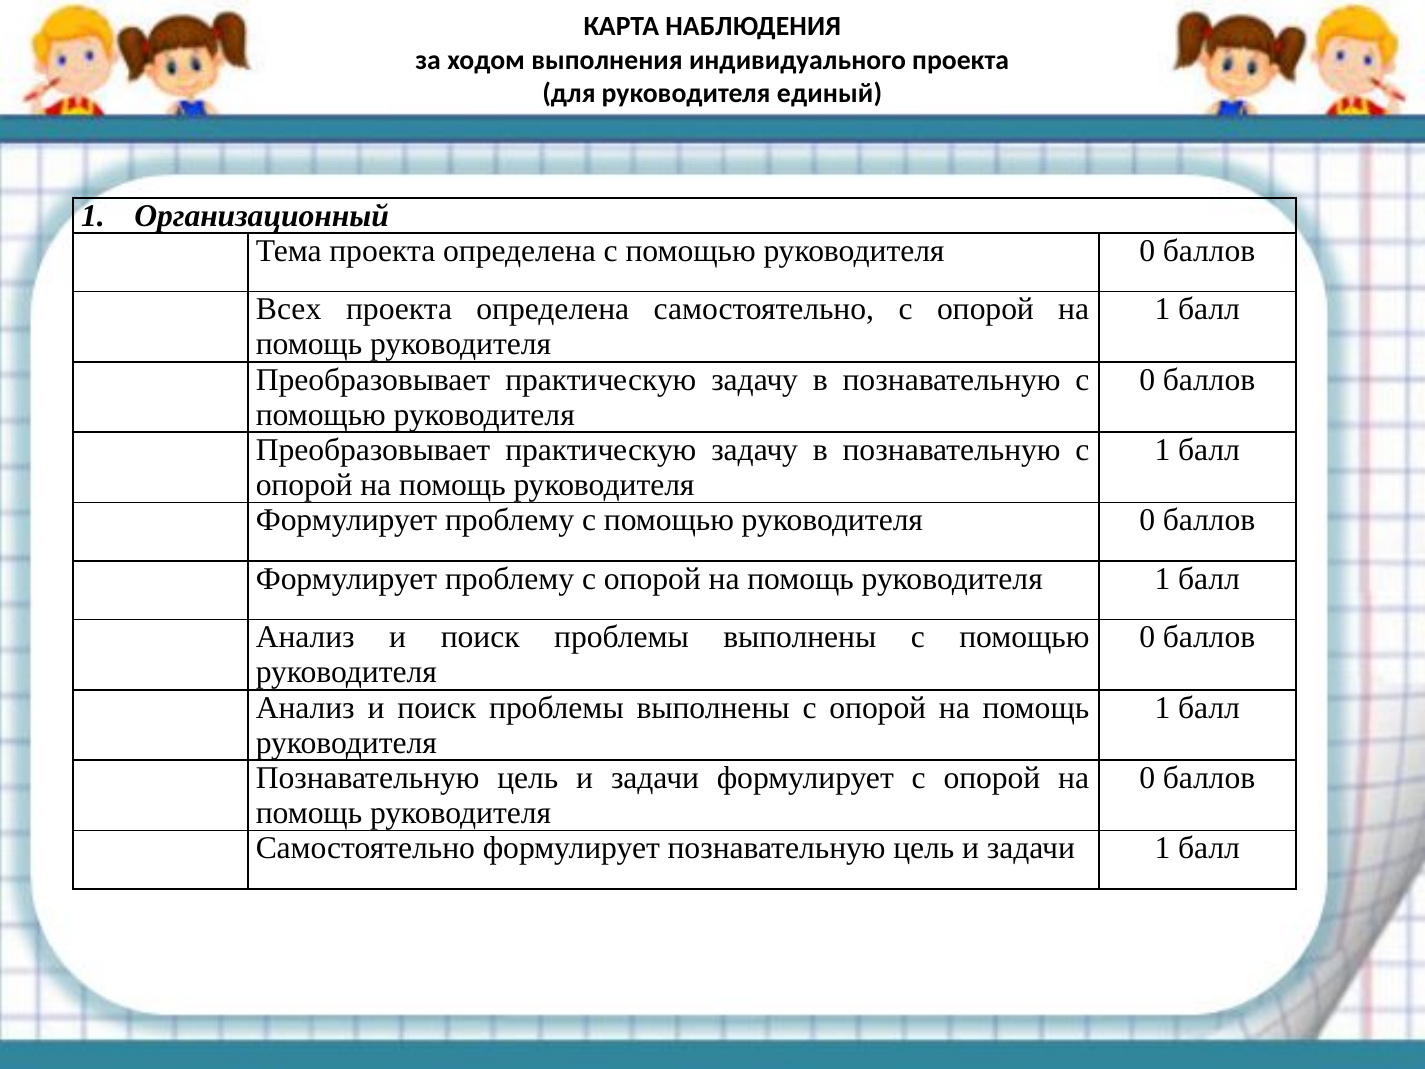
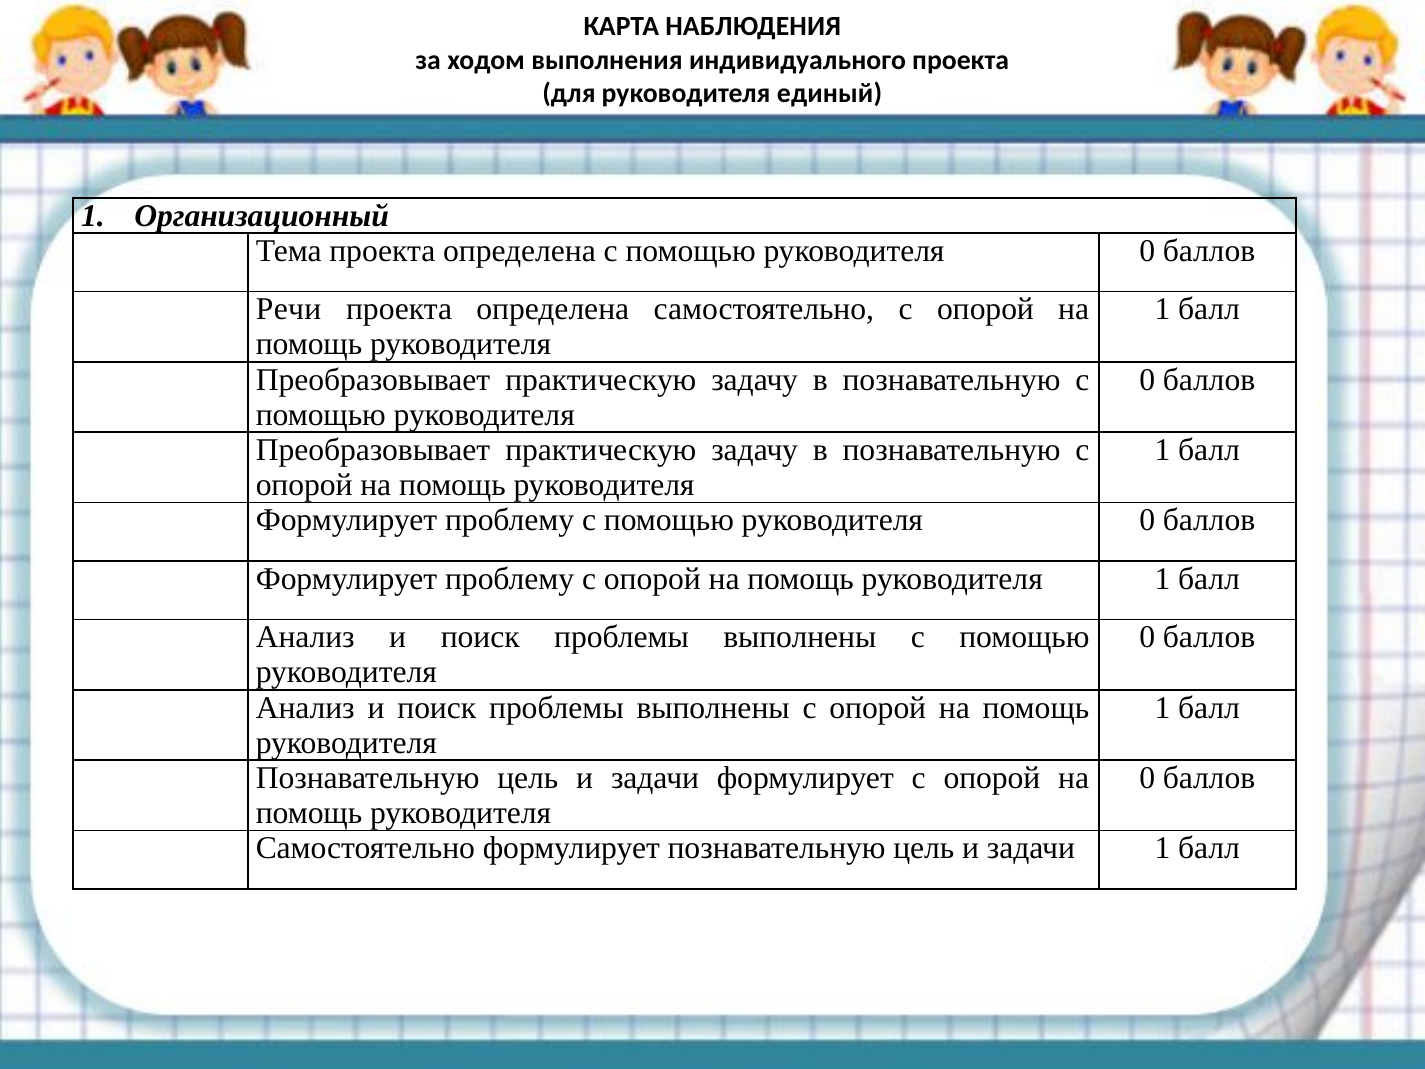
Всех: Всех -> Речи (289, 309)
